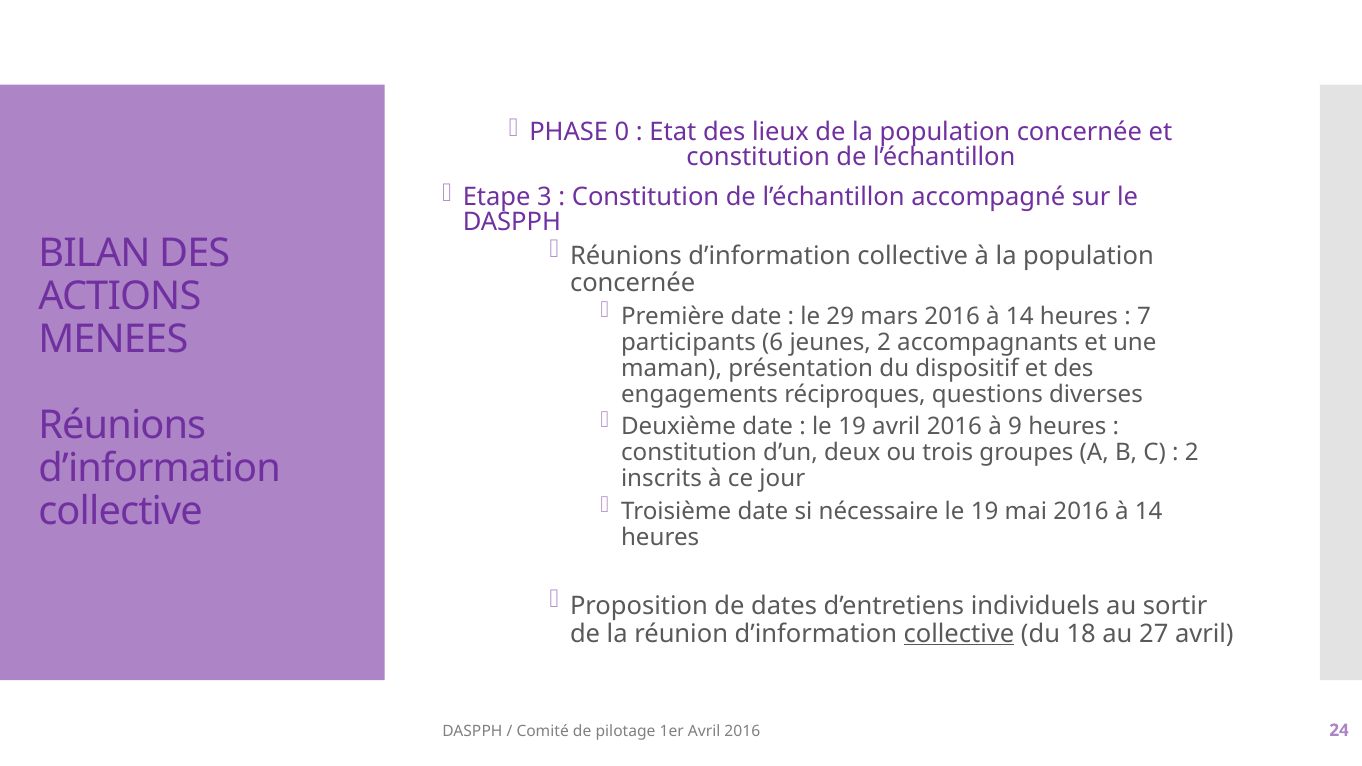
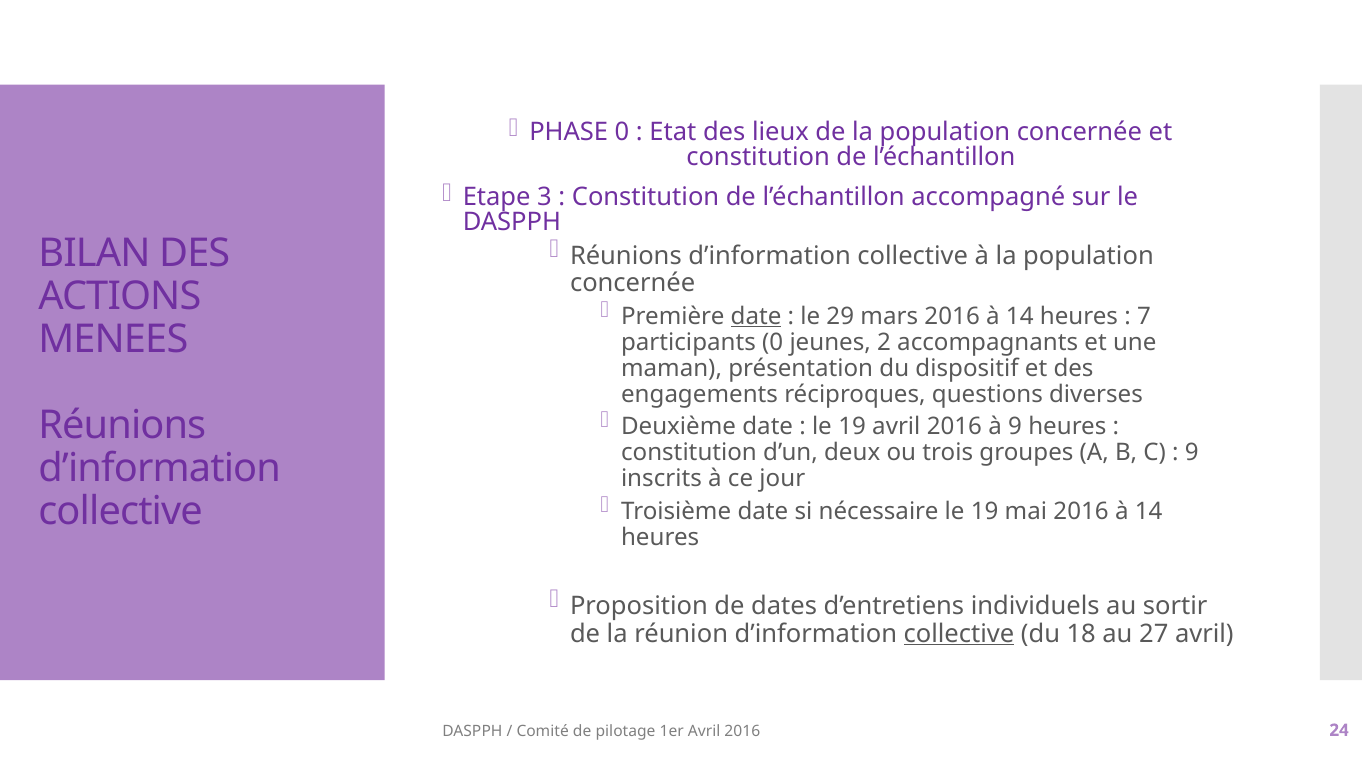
date underline: none -> present (756, 316)
participants 6: 6 -> 0 (773, 342)
2: 2 -> 9 (1192, 453)
